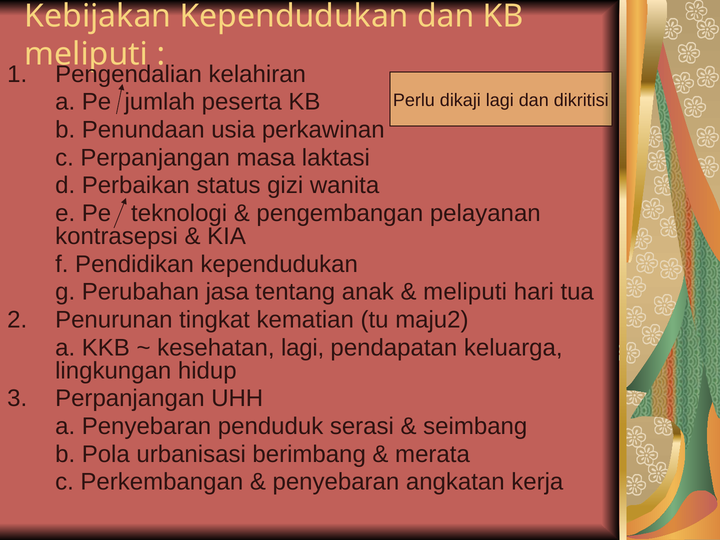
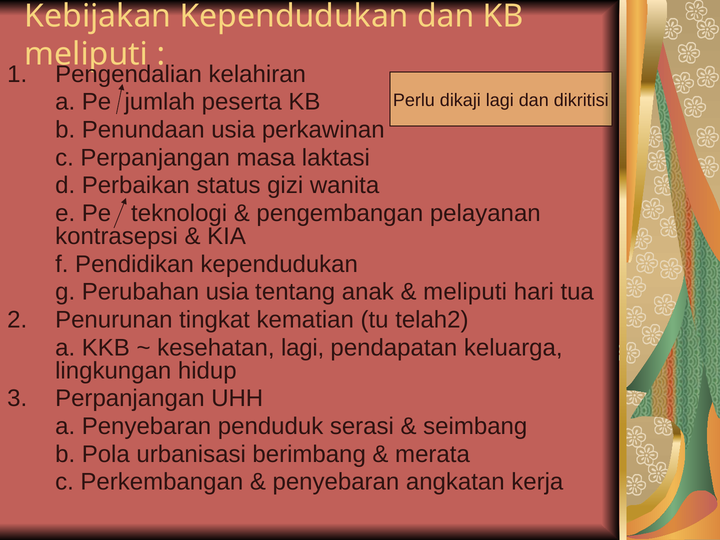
Perubahan jasa: jasa -> usia (227, 292)
maju2: maju2 -> telah2 (432, 320)
